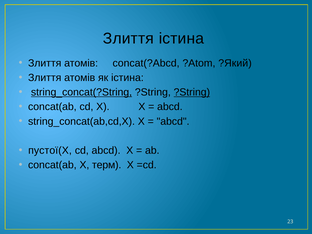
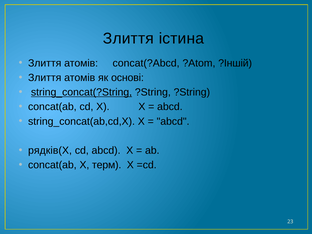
?Який: ?Який -> ?Іншій (235, 63)
як істина: істина -> основі (127, 78)
?String underline: present -> none (192, 92)
пустої(X: пустої(X -> рядків(X (50, 150)
